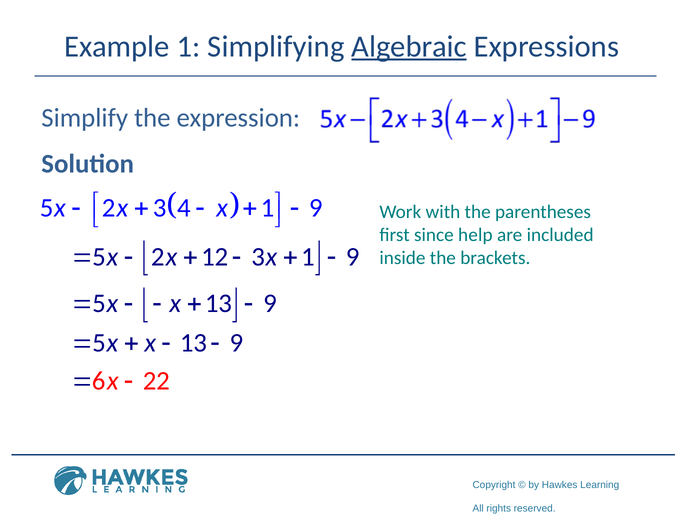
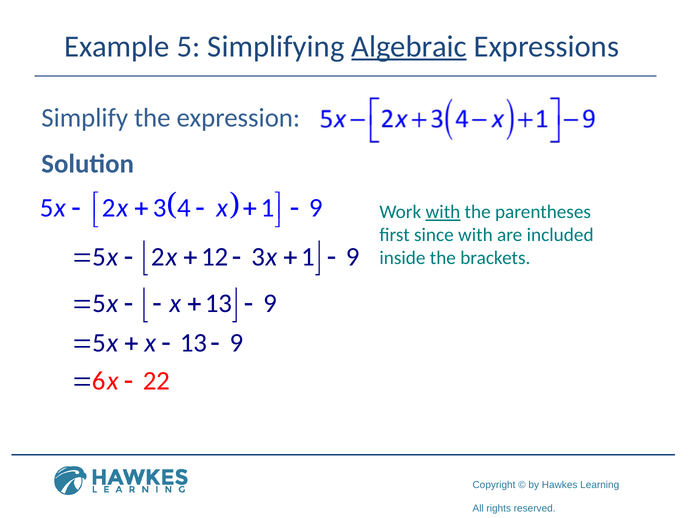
Example 1: 1 -> 5 (189, 46)
with underline: none -> present (443, 212)
since help: help -> with (475, 235)
